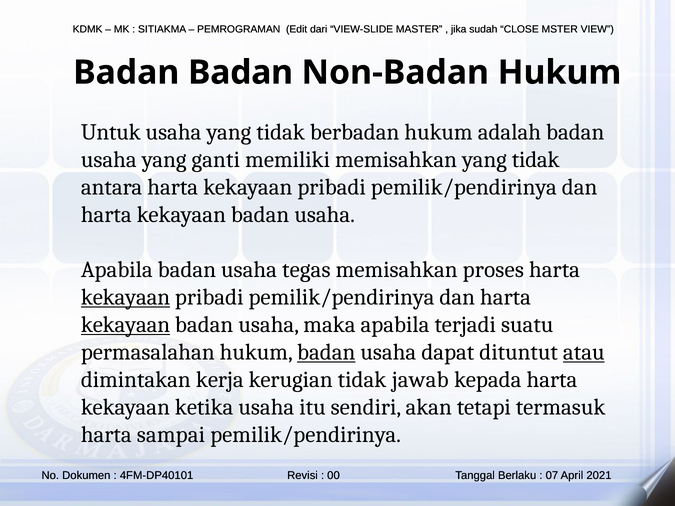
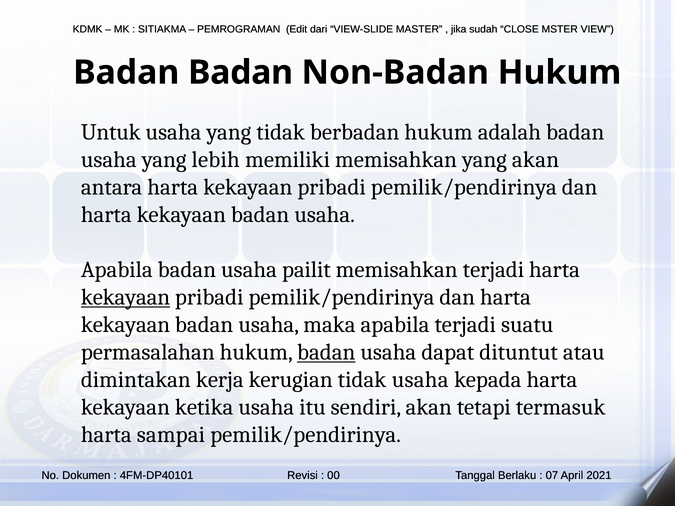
ganti: ganti -> lebih (216, 160)
memisahkan yang tidak: tidak -> akan (536, 160)
tegas: tegas -> pailit (306, 270)
memisahkan proses: proses -> terjadi (493, 270)
kekayaan underline: present -> none (126, 325)
atau underline: present -> none (584, 352)
tidak jawab: jawab -> usaha (420, 380)
